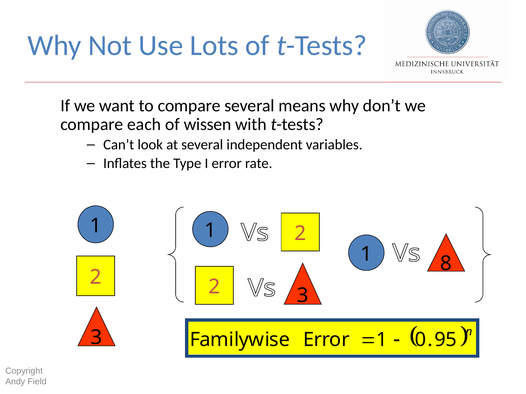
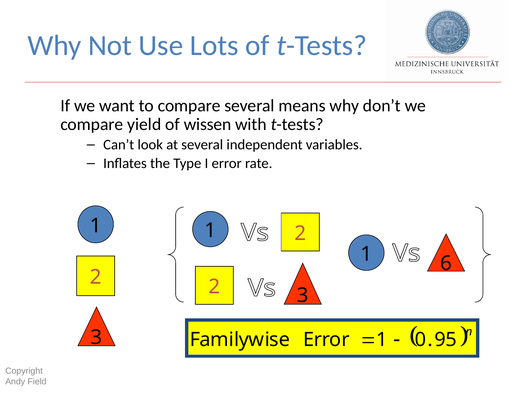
each: each -> yield (144, 125)
8: 8 -> 6 (446, 264)
